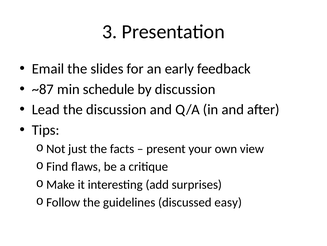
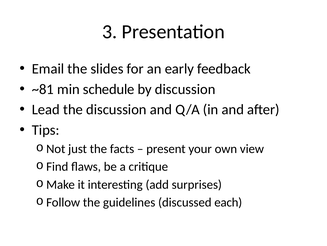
~87: ~87 -> ~81 (43, 89)
easy: easy -> each (228, 202)
